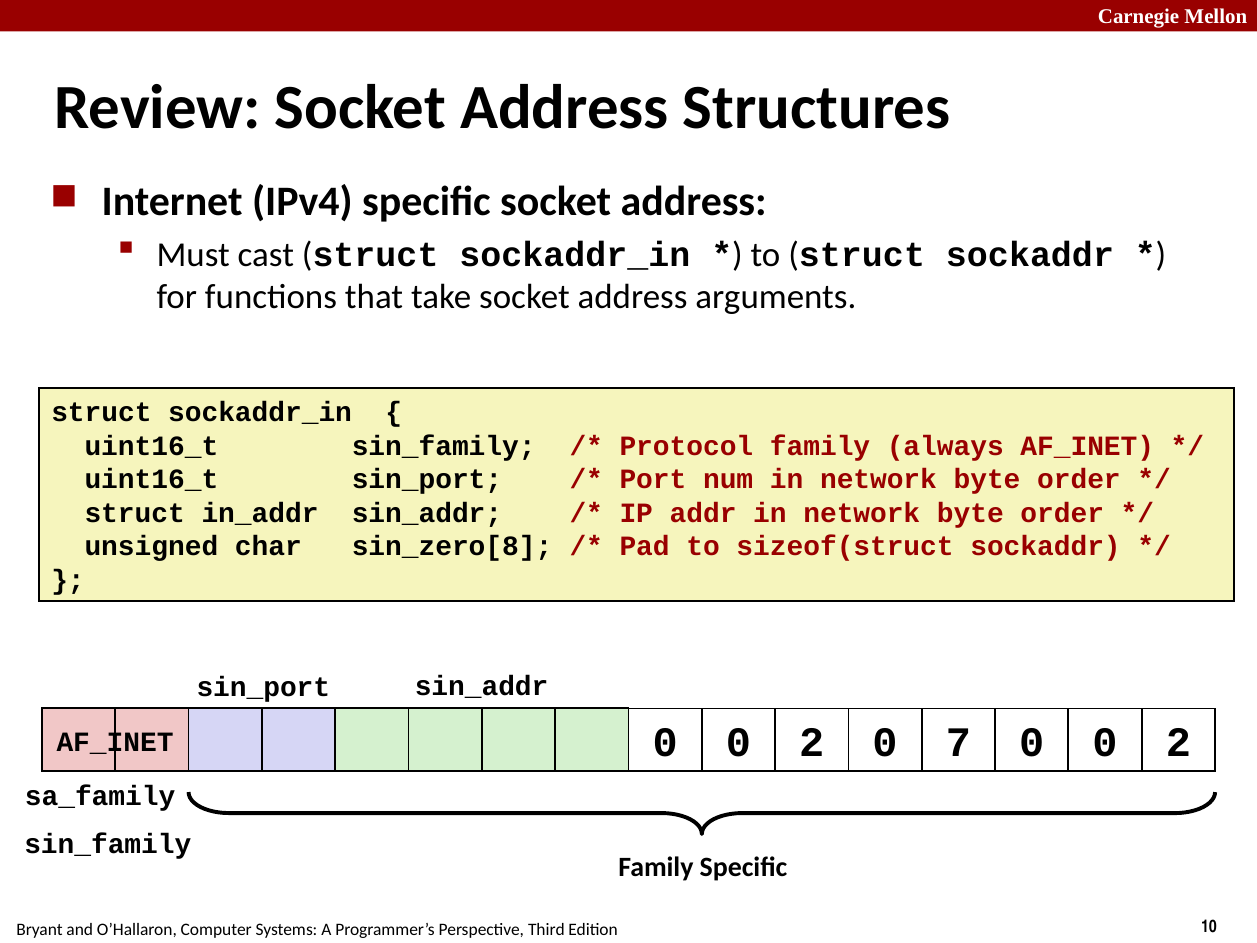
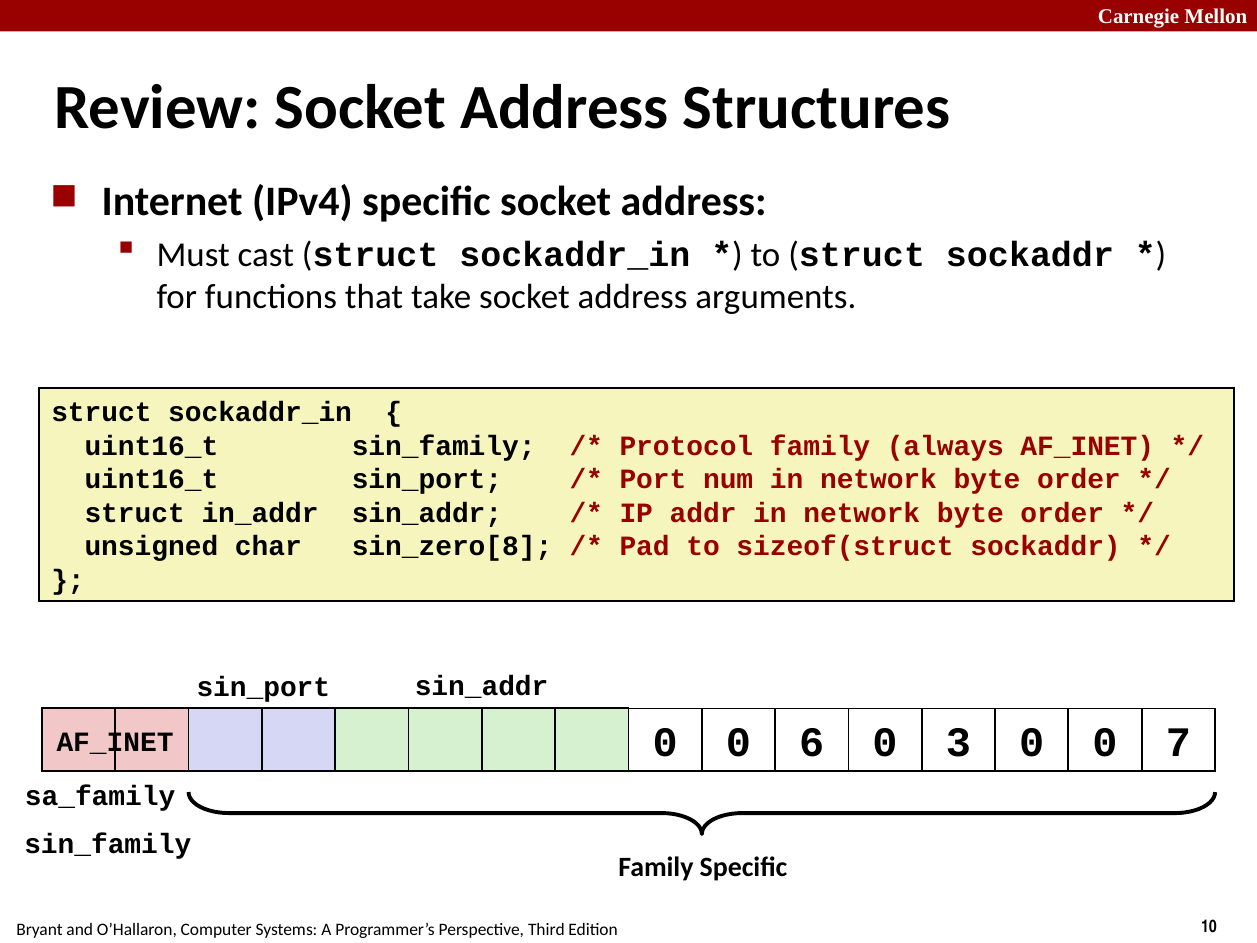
2: 2 -> 6 (812, 742)
7: 7 -> 3 (958, 742)
2: 2 -> 7 (1178, 742)
